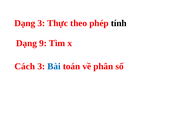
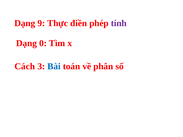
Dạng 3: 3 -> 9 (41, 23)
theo: theo -> điền (79, 23)
tính colour: black -> purple (119, 23)
9: 9 -> 0 (43, 43)
